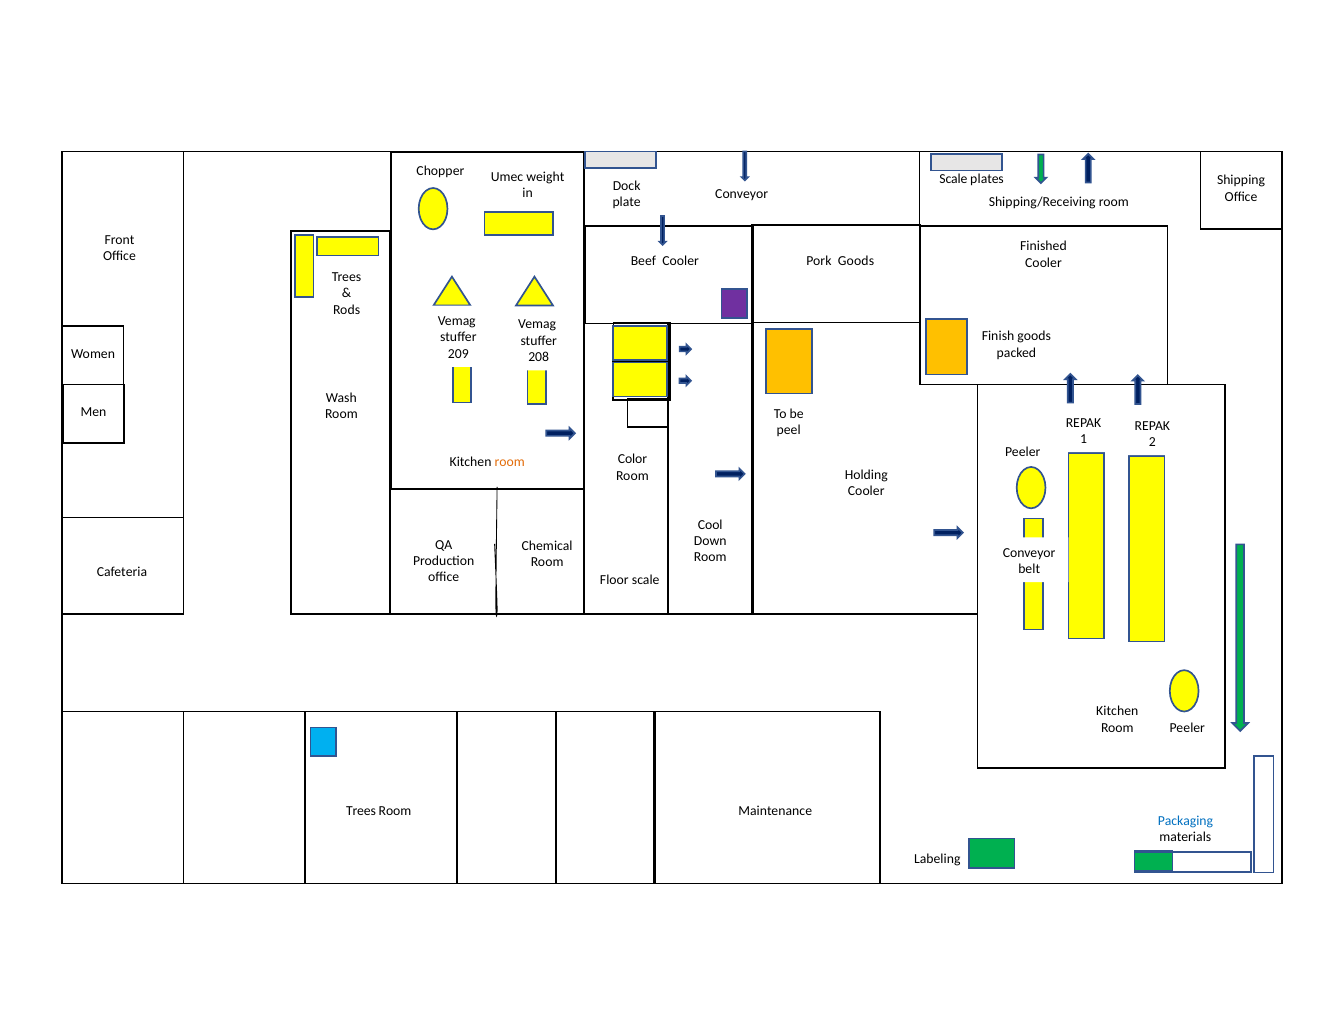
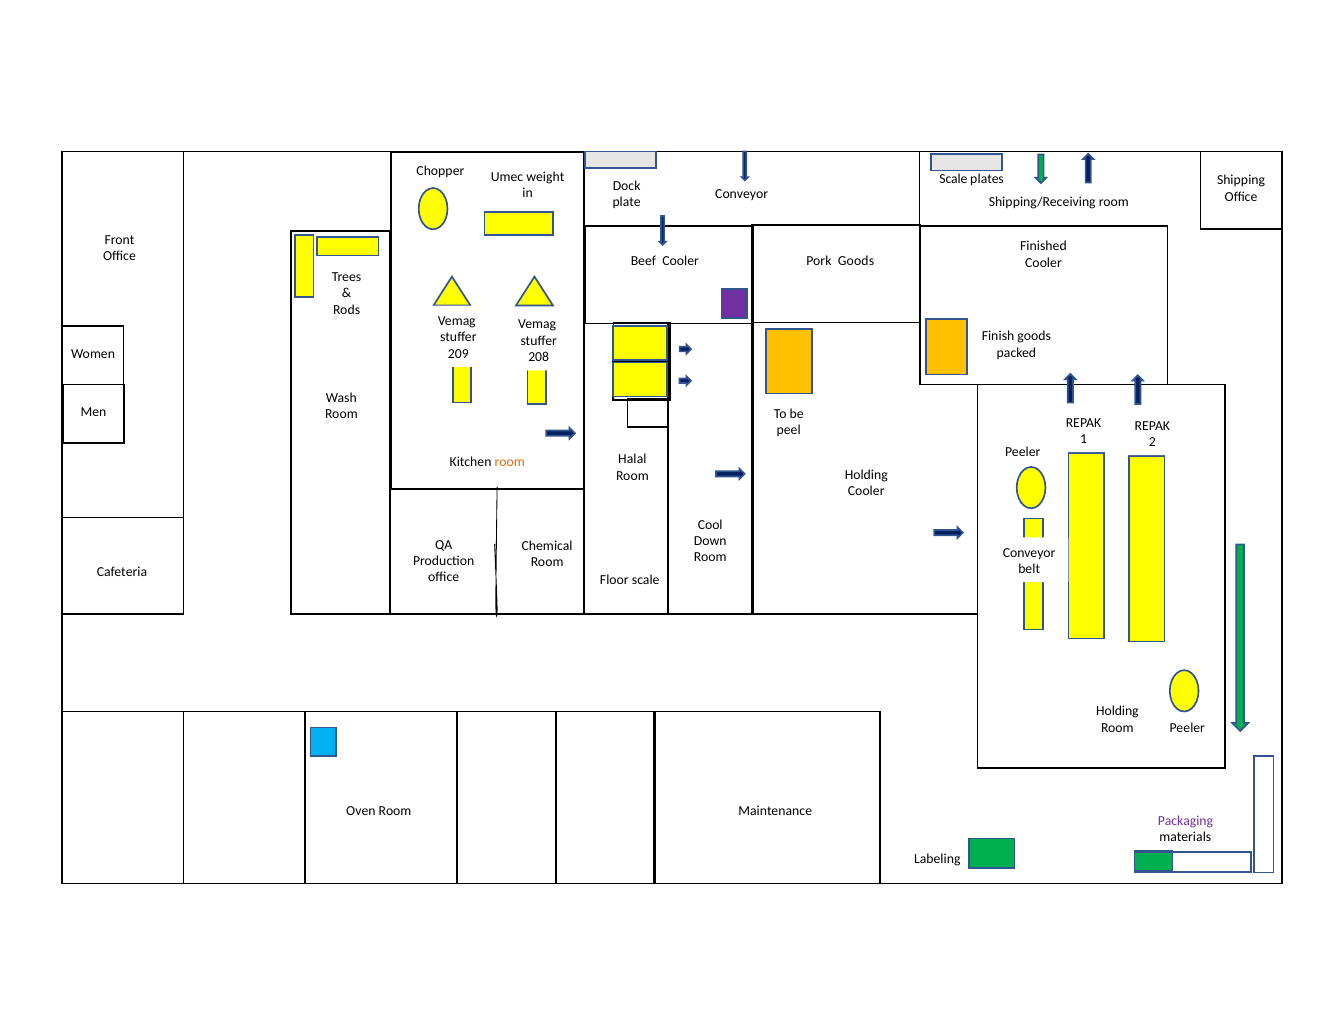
Color: Color -> Halal (632, 459)
Kitchen: Kitchen -> Holding (1117, 712)
Trees: Trees -> Oven (361, 812)
Packaging colour: blue -> purple (1185, 821)
